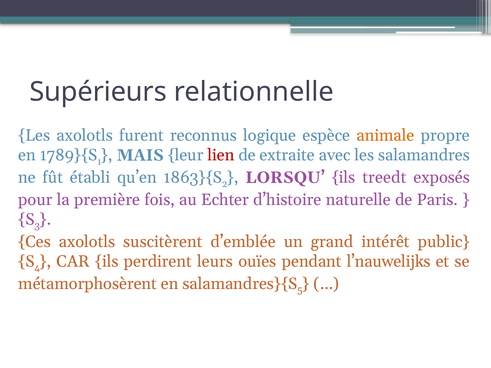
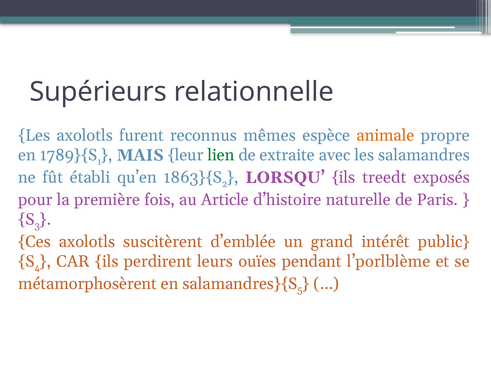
logique: logique -> mêmes (270, 136)
lien colour: red -> green (221, 155)
Echter: Echter -> Article (225, 200)
l’nauwelijks: l’nauwelijks -> l’porlblème (389, 262)
